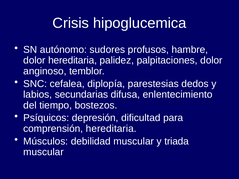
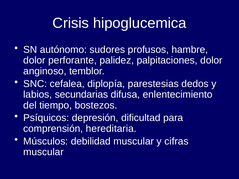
dolor hereditaria: hereditaria -> perforante (72, 60)
triada: triada -> cifras (176, 141)
